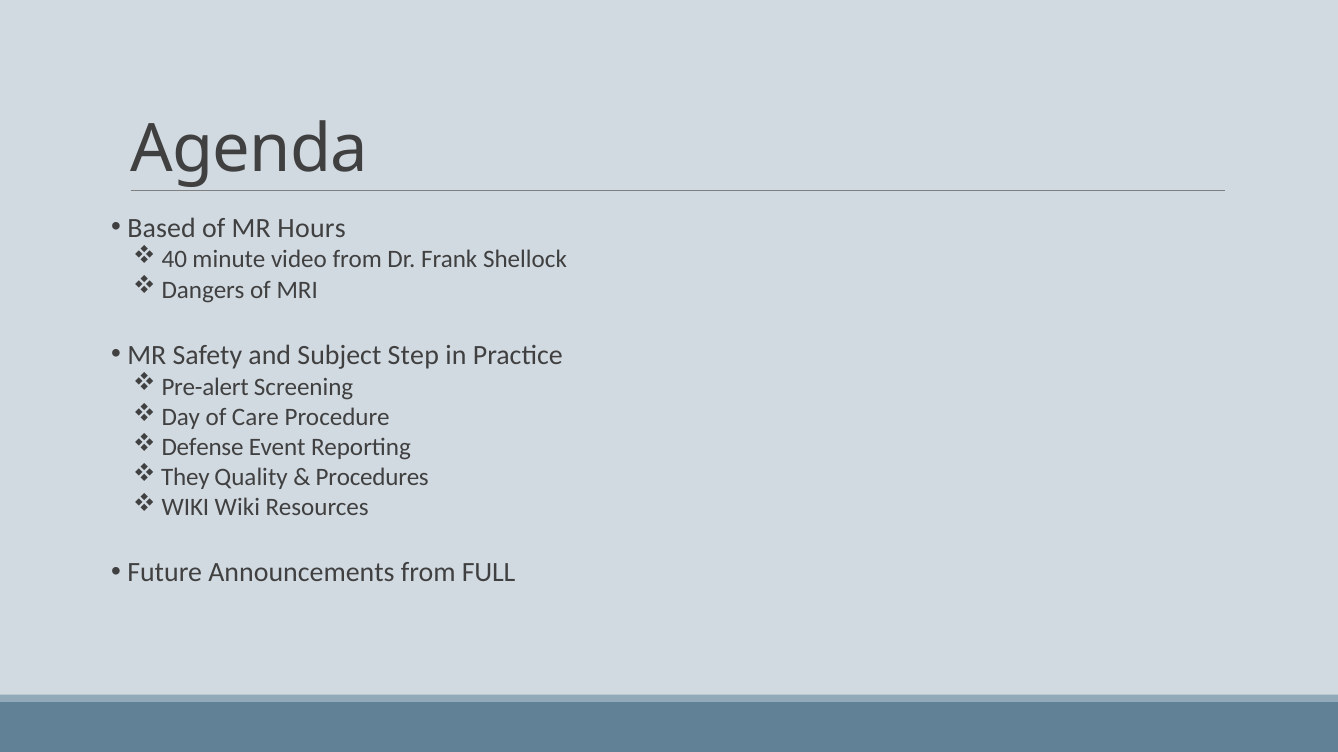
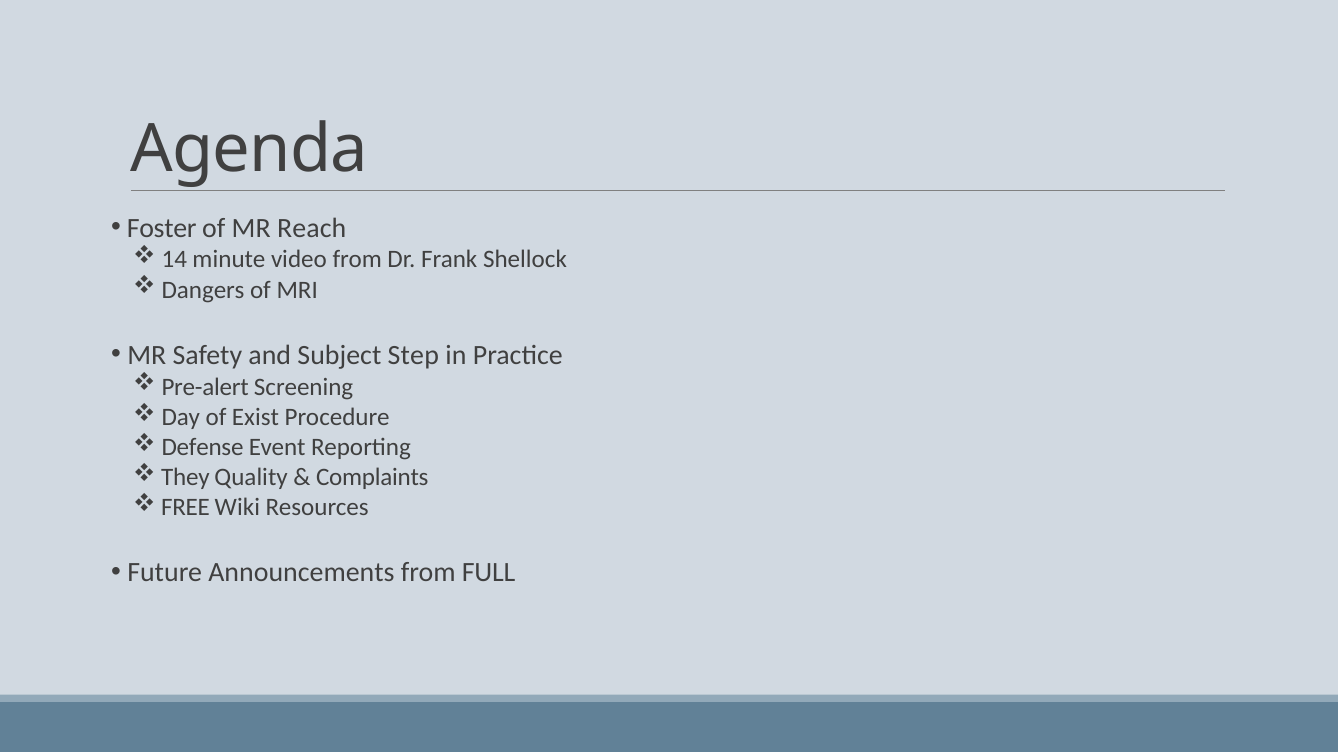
Based: Based -> Foster (162, 228)
Hours: Hours -> Reach (312, 228)
40: 40 -> 14 (174, 260)
Care: Care -> Exist (255, 417)
Procedures: Procedures -> Complaints (372, 477)
WIKI: WIKI -> FREE (186, 508)
